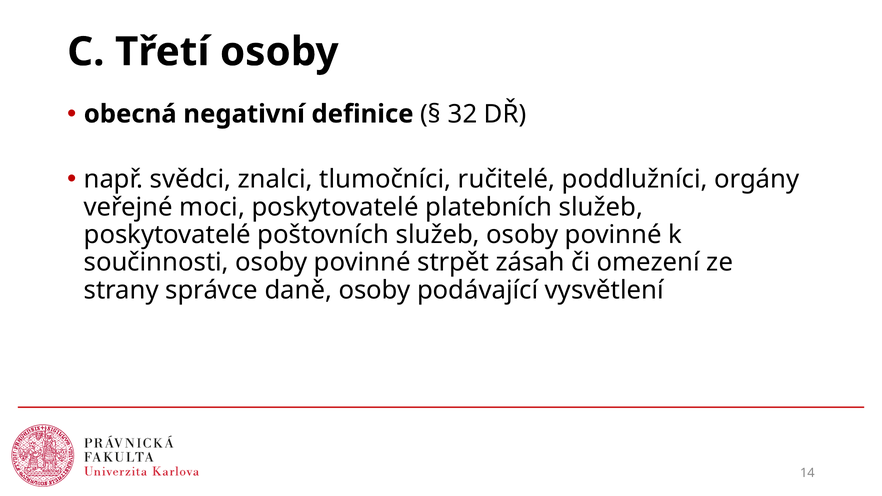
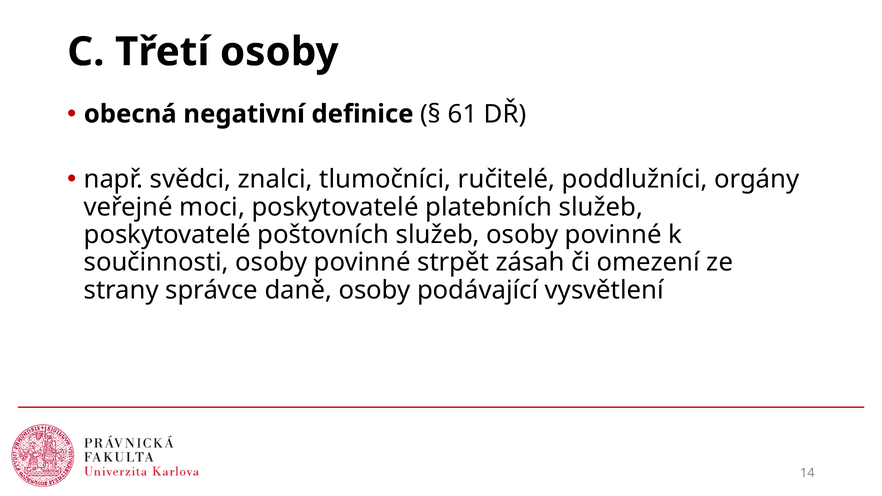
32: 32 -> 61 (463, 114)
